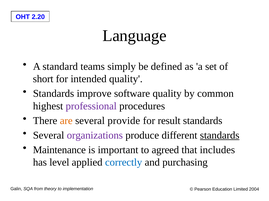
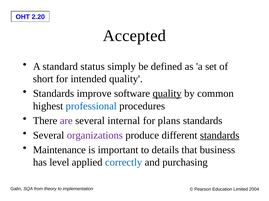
Language: Language -> Accepted (134, 36)
teams: teams -> status (93, 67)
quality underline: none -> present (167, 94)
professional colour: purple -> blue (91, 106)
are colour: orange -> purple (66, 121)
provide: provide -> internal (124, 121)
result: result -> plans (169, 121)
agreed: agreed -> details (165, 150)
includes: includes -> business (217, 150)
